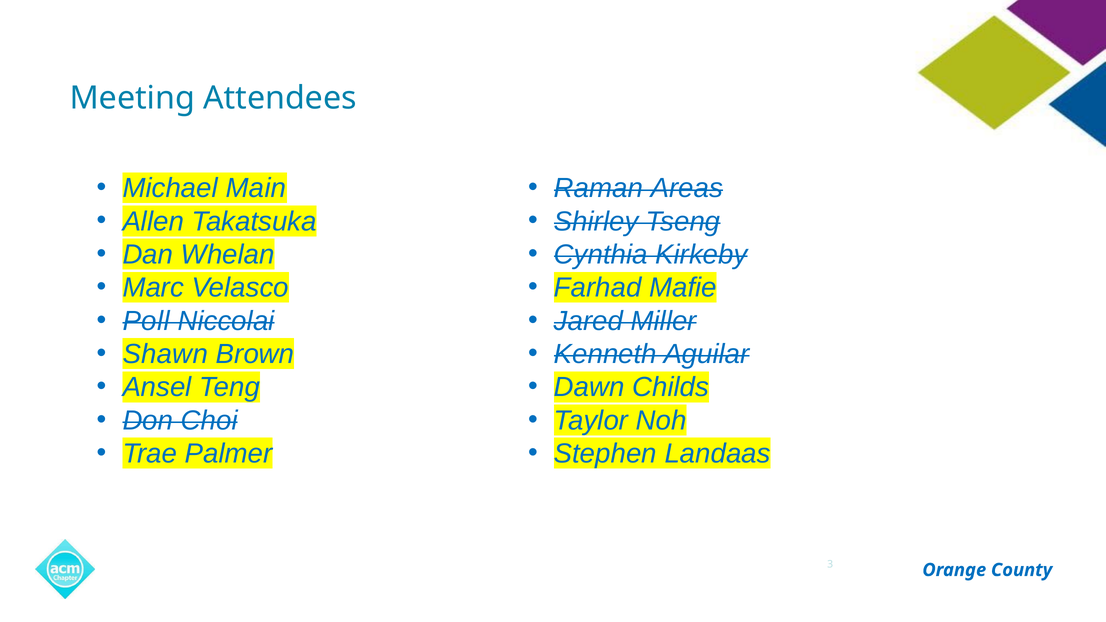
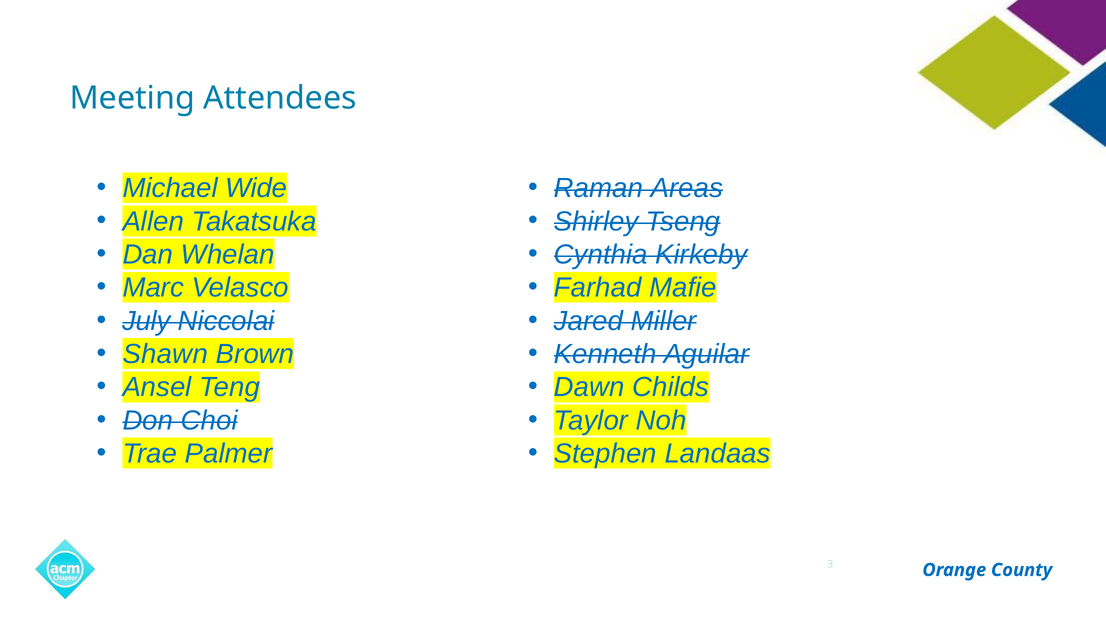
Main: Main -> Wide (256, 188)
Poll: Poll -> July (146, 321)
